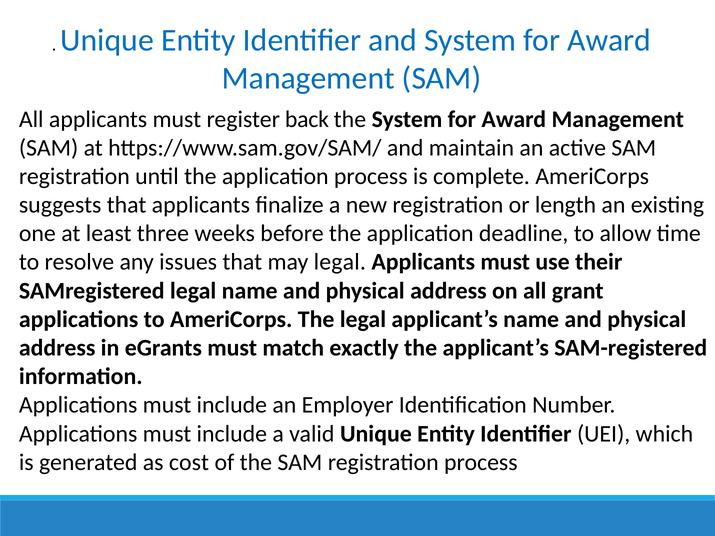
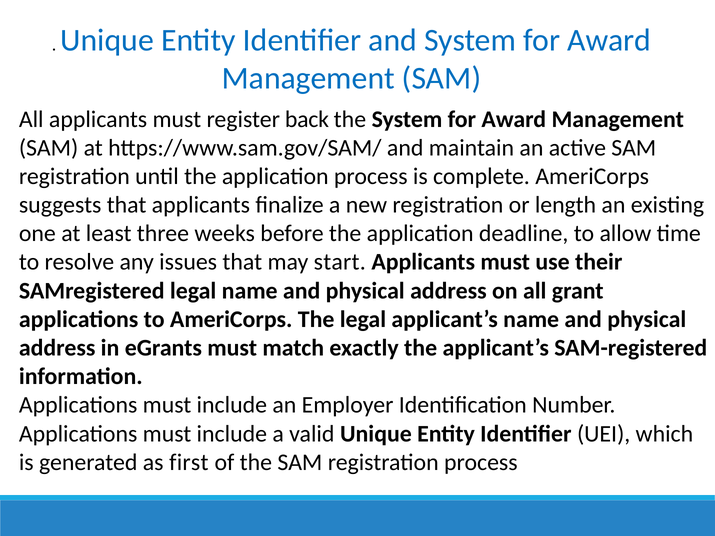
may legal: legal -> start (340, 262)
cost: cost -> first (189, 462)
